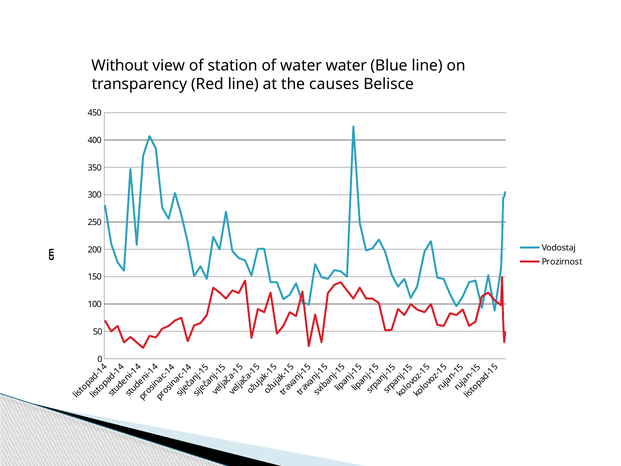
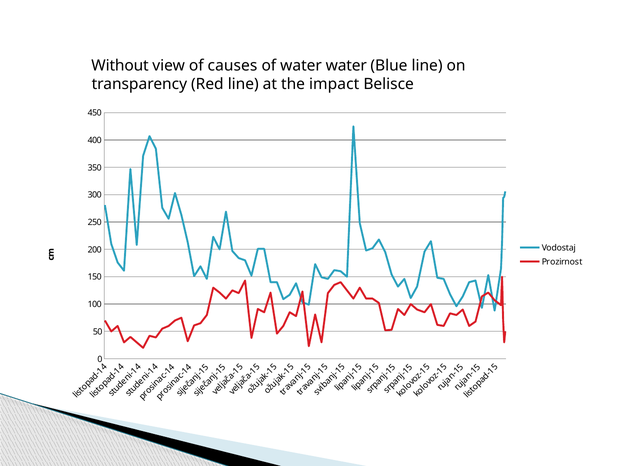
station: station -> causes (233, 65)
causes: causes -> impact (334, 84)
